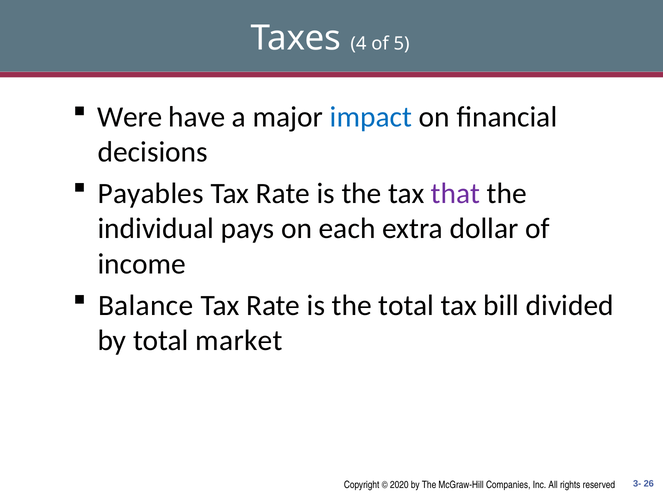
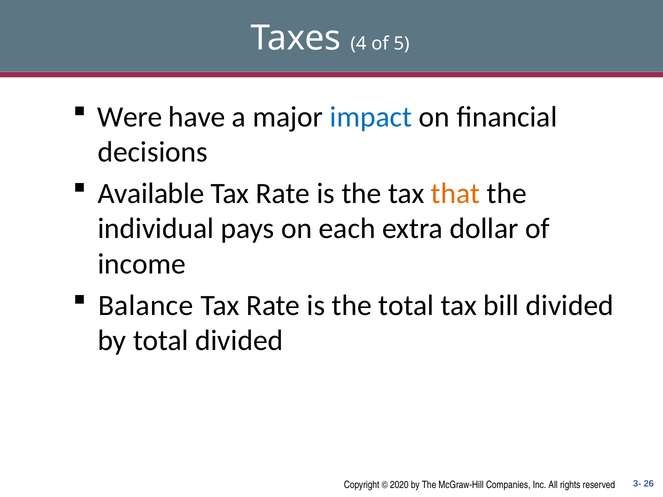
Payables: Payables -> Available (151, 194)
that colour: purple -> orange (456, 194)
total market: market -> divided (239, 341)
